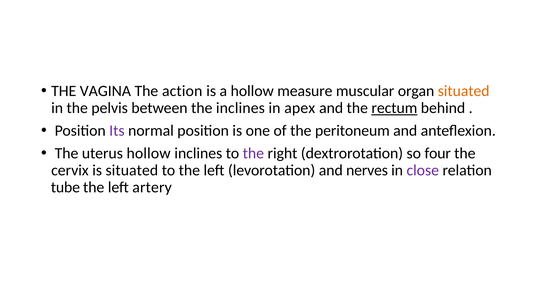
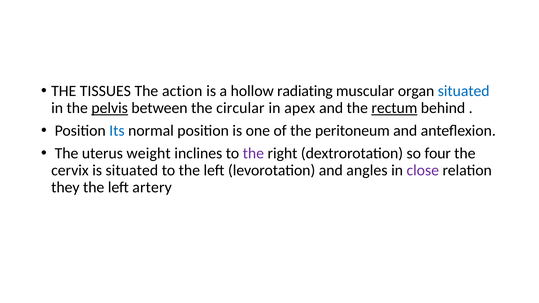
VAGINA: VAGINA -> TISSUES (105, 91)
measure: measure -> radiating (305, 91)
situated colour: orange -> blue (464, 91)
pelvis underline: none -> present (110, 108)
the inclines: inclines -> circular (240, 108)
Its colour: purple -> blue (117, 131)
uterus hollow: hollow -> weight (149, 153)
nerves: nerves -> angles (367, 170)
tube: tube -> they (65, 187)
